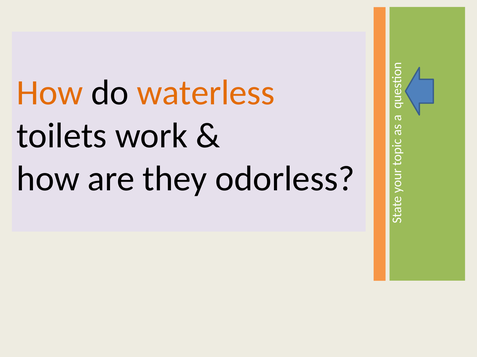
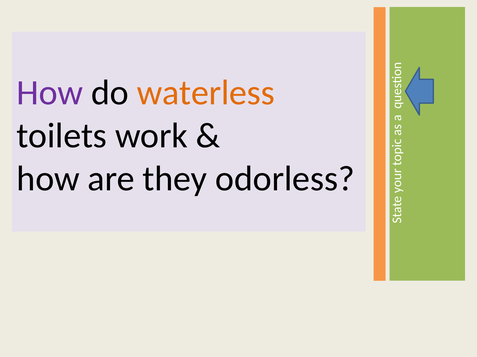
How colour: orange -> purple (50, 93)
